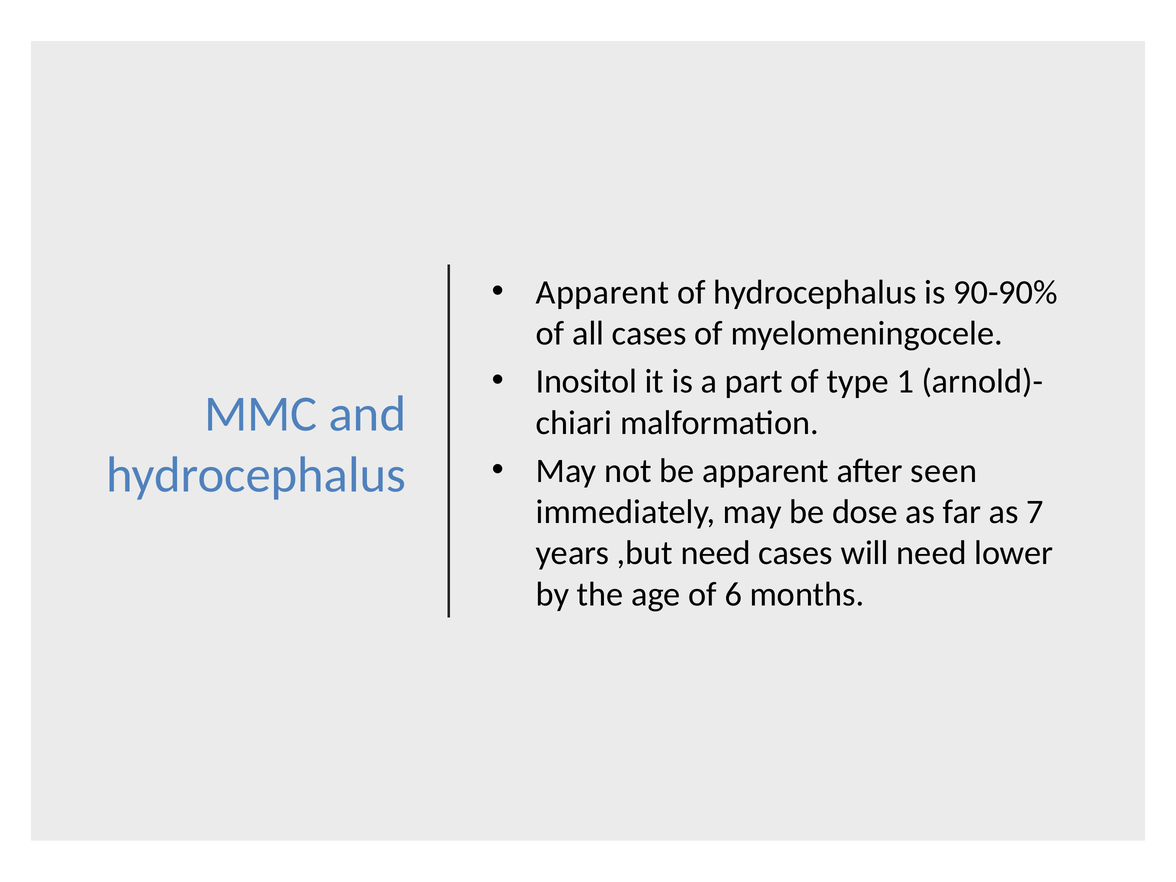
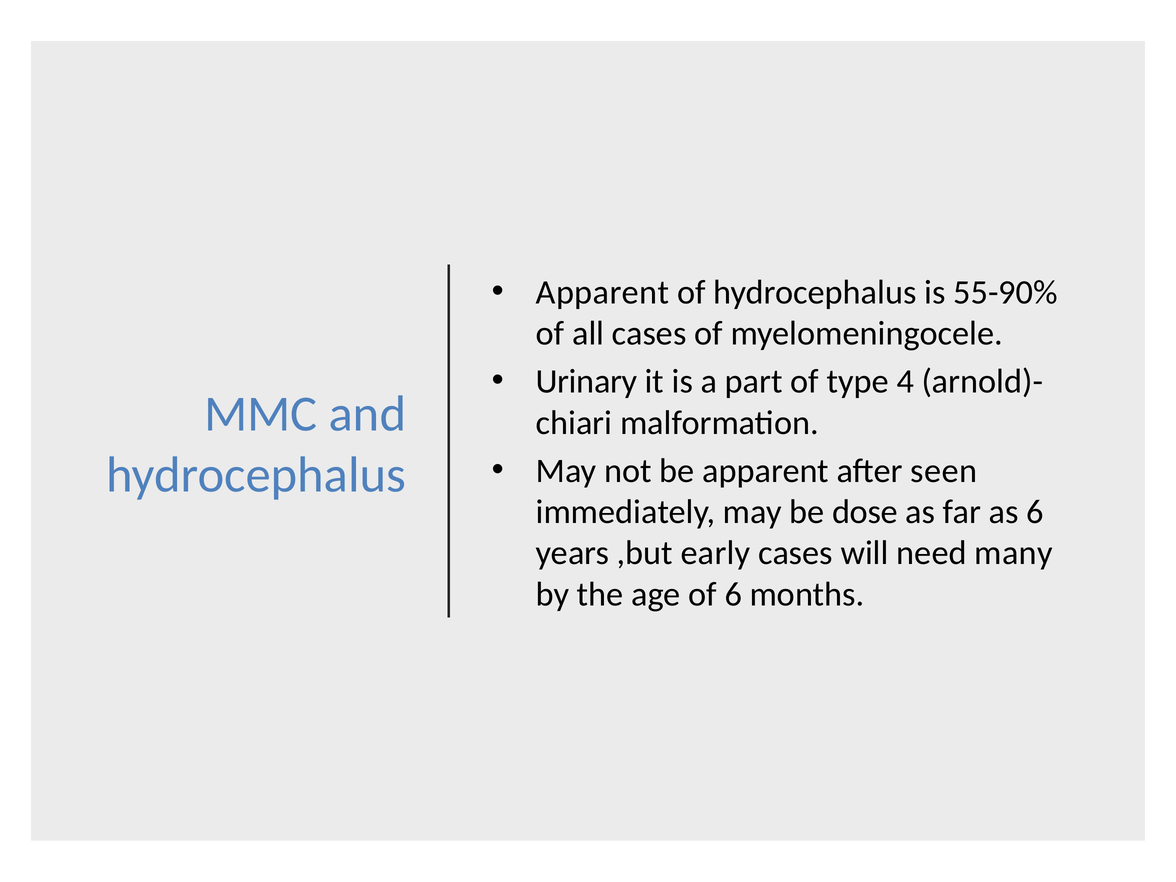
90-90%: 90-90% -> 55-90% (1005, 292)
Inositol: Inositol -> Urinary (587, 382)
1: 1 -> 4 (905, 382)
as 7: 7 -> 6 (1035, 512)
,but need: need -> early (715, 553)
lower: lower -> many (1013, 553)
